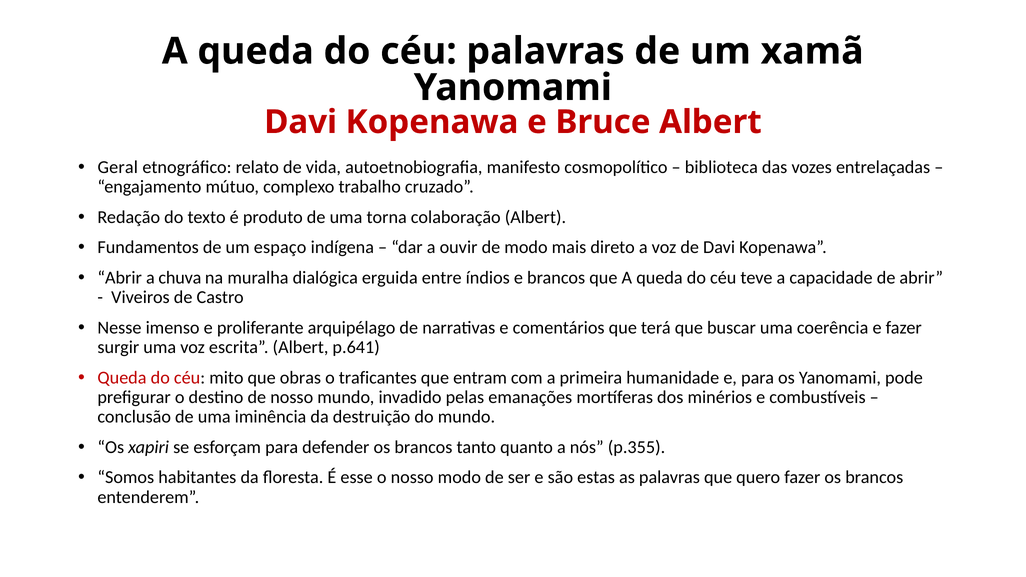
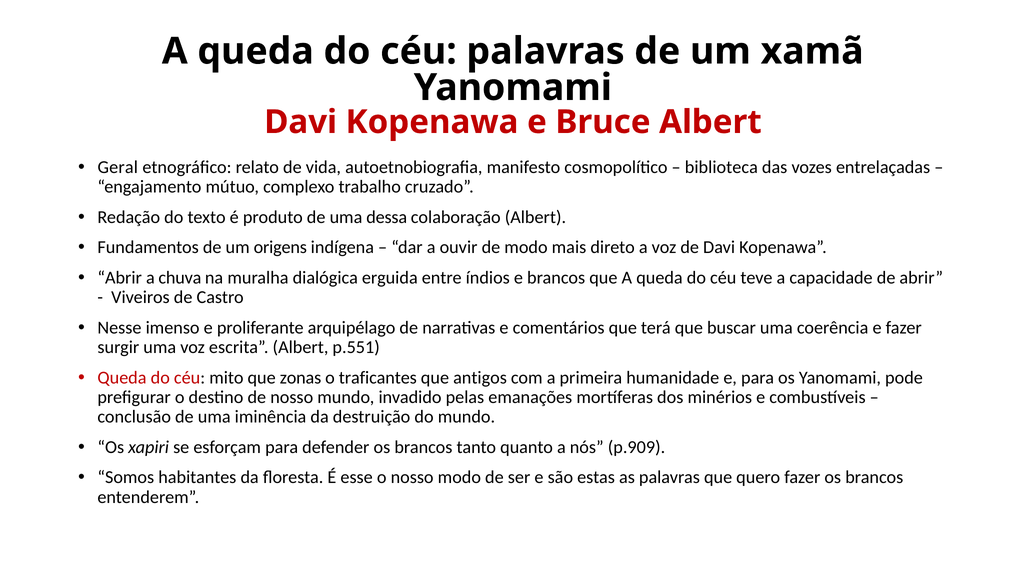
torna: torna -> dessa (387, 217)
espaço: espaço -> origens (280, 247)
p.641: p.641 -> p.551 (356, 347)
obras: obras -> zonas (301, 378)
entram: entram -> antigos (480, 378)
p.355: p.355 -> p.909 (637, 447)
